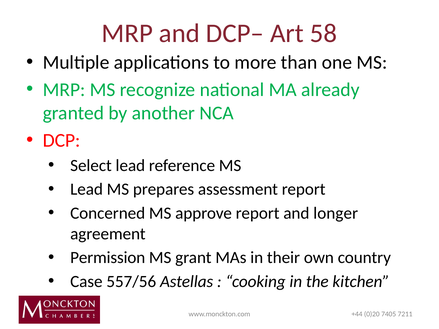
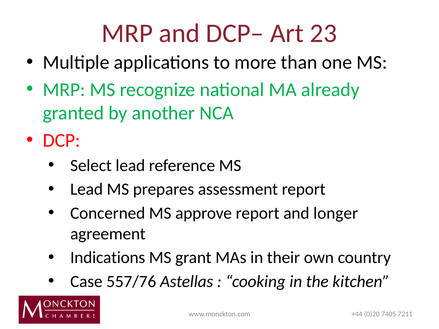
58: 58 -> 23 (324, 33)
Permission: Permission -> Indications (108, 258)
557/56: 557/56 -> 557/76 (131, 282)
